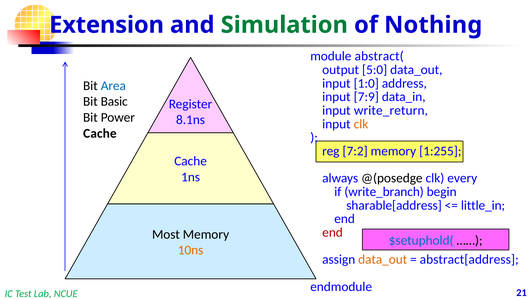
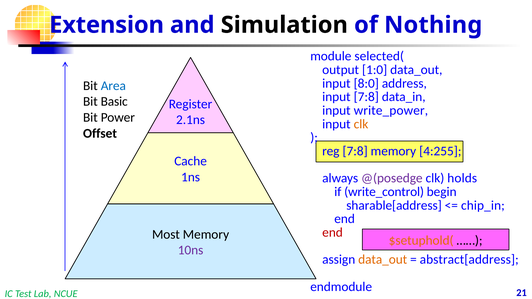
Simulation colour: green -> black (284, 25)
abstract(: abstract( -> selected( (379, 56)
5:0: 5:0 -> 1:0 (375, 70)
1:0: 1:0 -> 8:0 (366, 83)
input 7:9: 7:9 -> 7:8 (366, 97)
write_return: write_return -> write_power (391, 111)
8.1ns: 8.1ns -> 2.1ns (191, 120)
Cache: Cache -> Offset (100, 134)
reg 7:2: 7:2 -> 7:8 (355, 151)
1:255: 1:255 -> 4:255 (440, 151)
@(posedge colour: black -> purple (392, 178)
every: every -> holds (462, 178)
write_branch: write_branch -> write_control (384, 192)
little_in: little_in -> chip_in (483, 206)
$setuphold( colour: blue -> orange (421, 241)
10ns colour: orange -> purple (191, 250)
